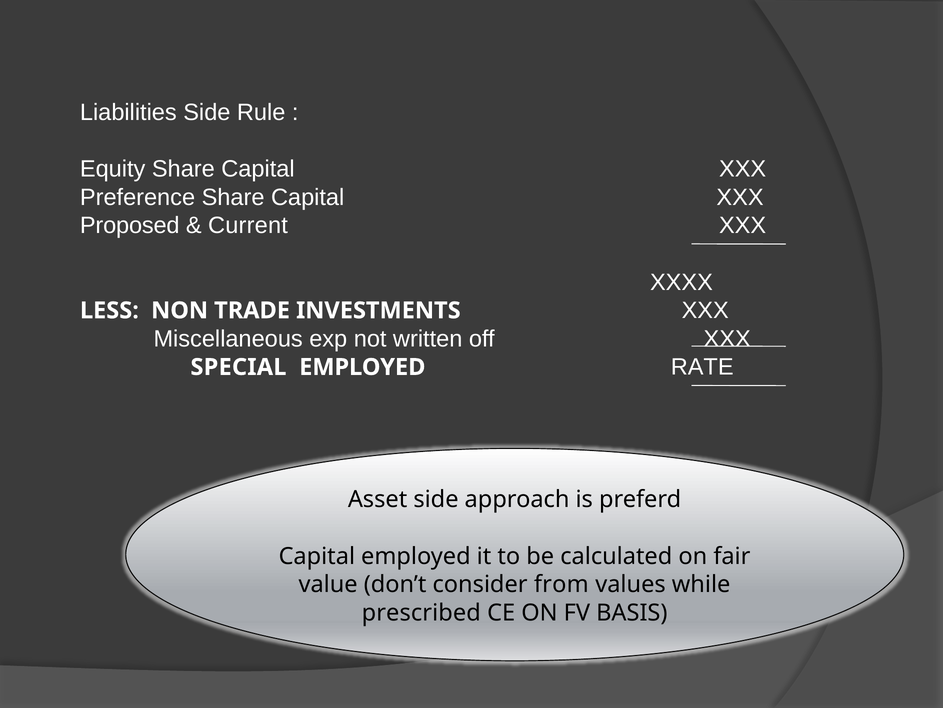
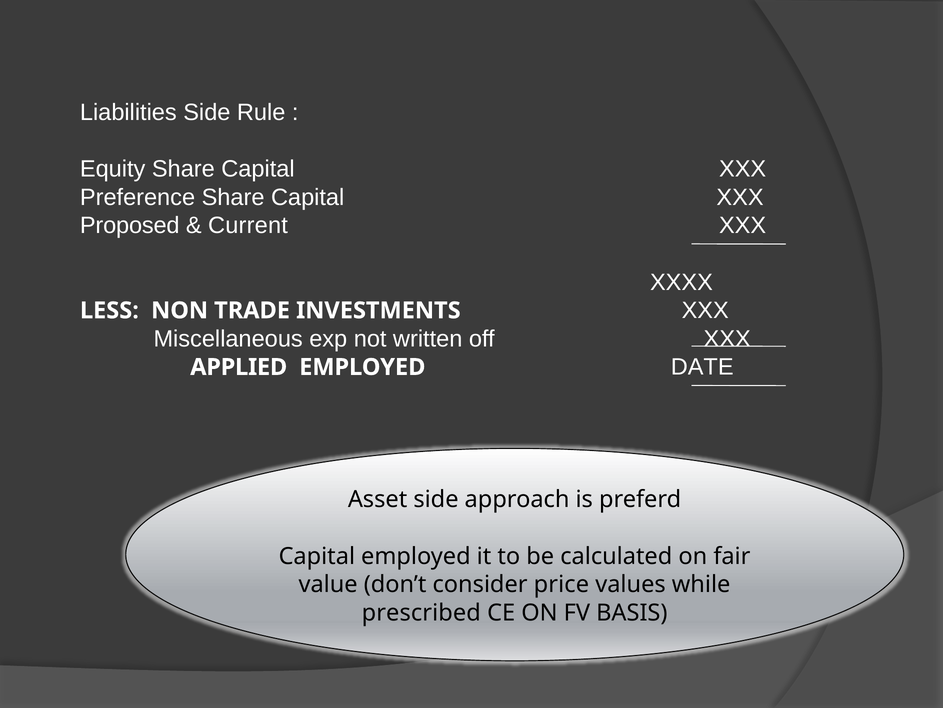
SPECIAL: SPECIAL -> APPLIED (239, 367)
RATE: RATE -> DATE (702, 367)
from: from -> price (561, 584)
